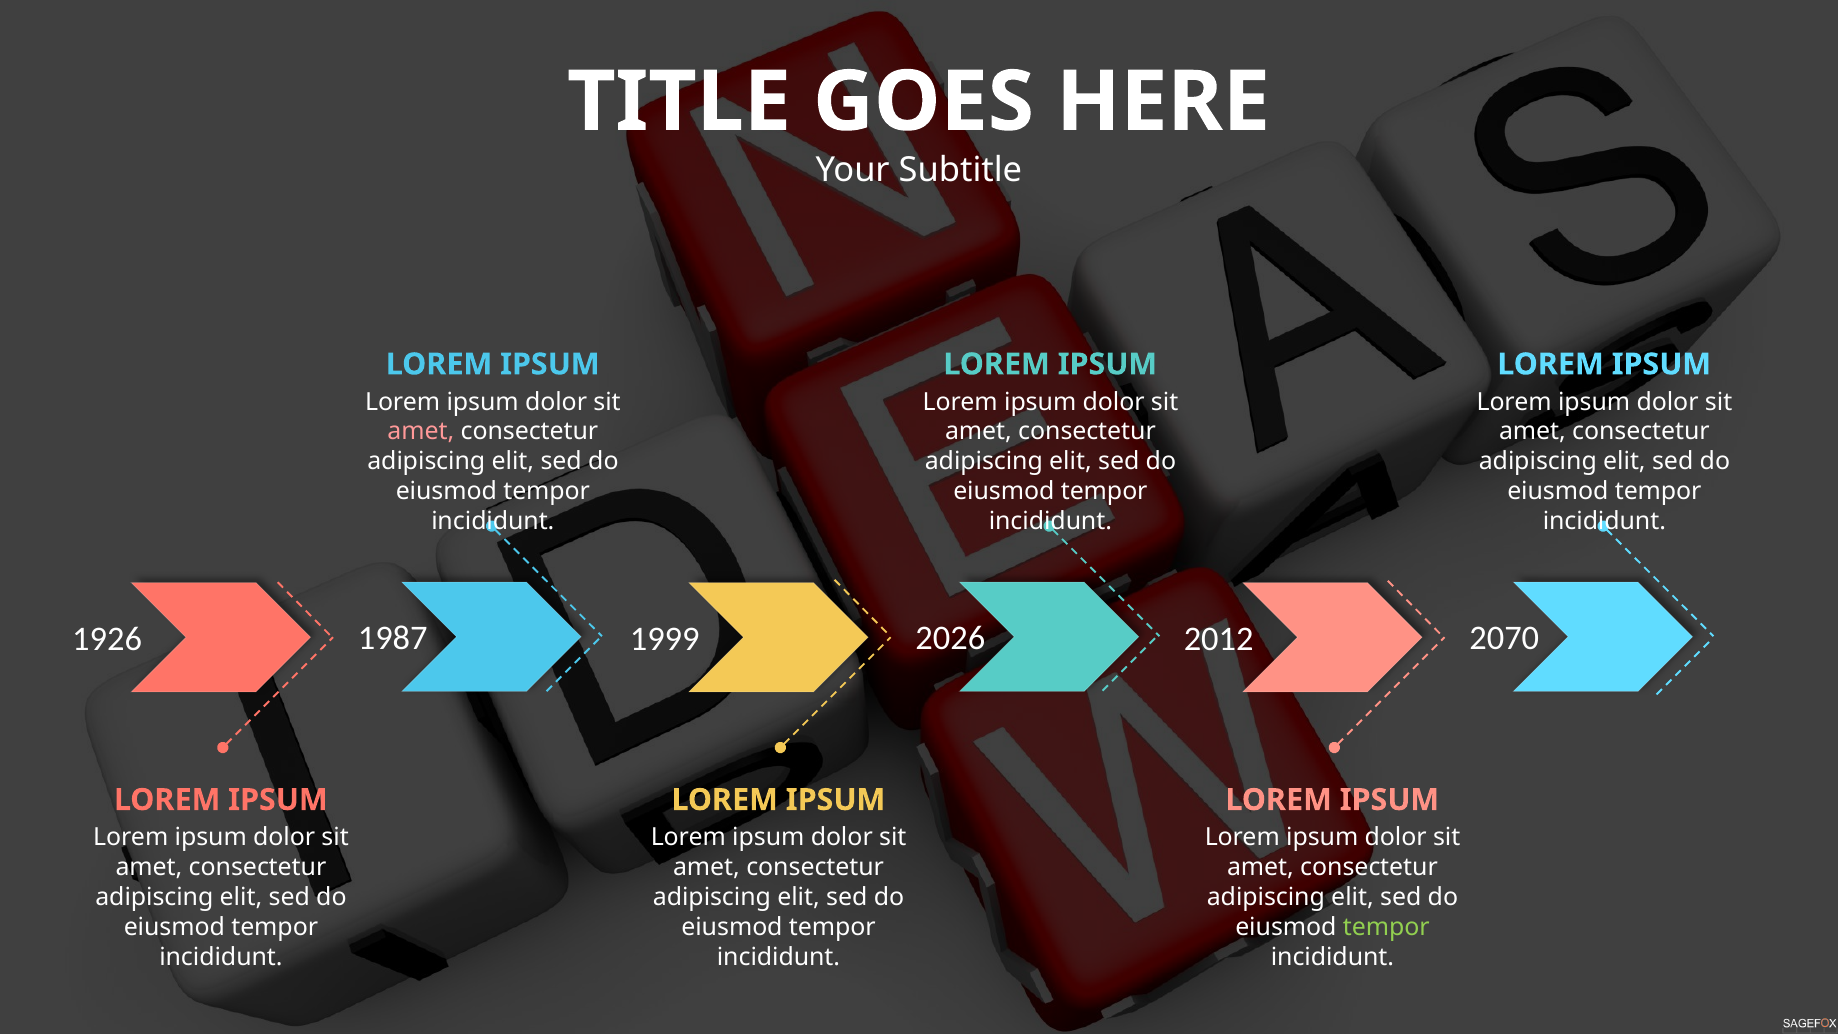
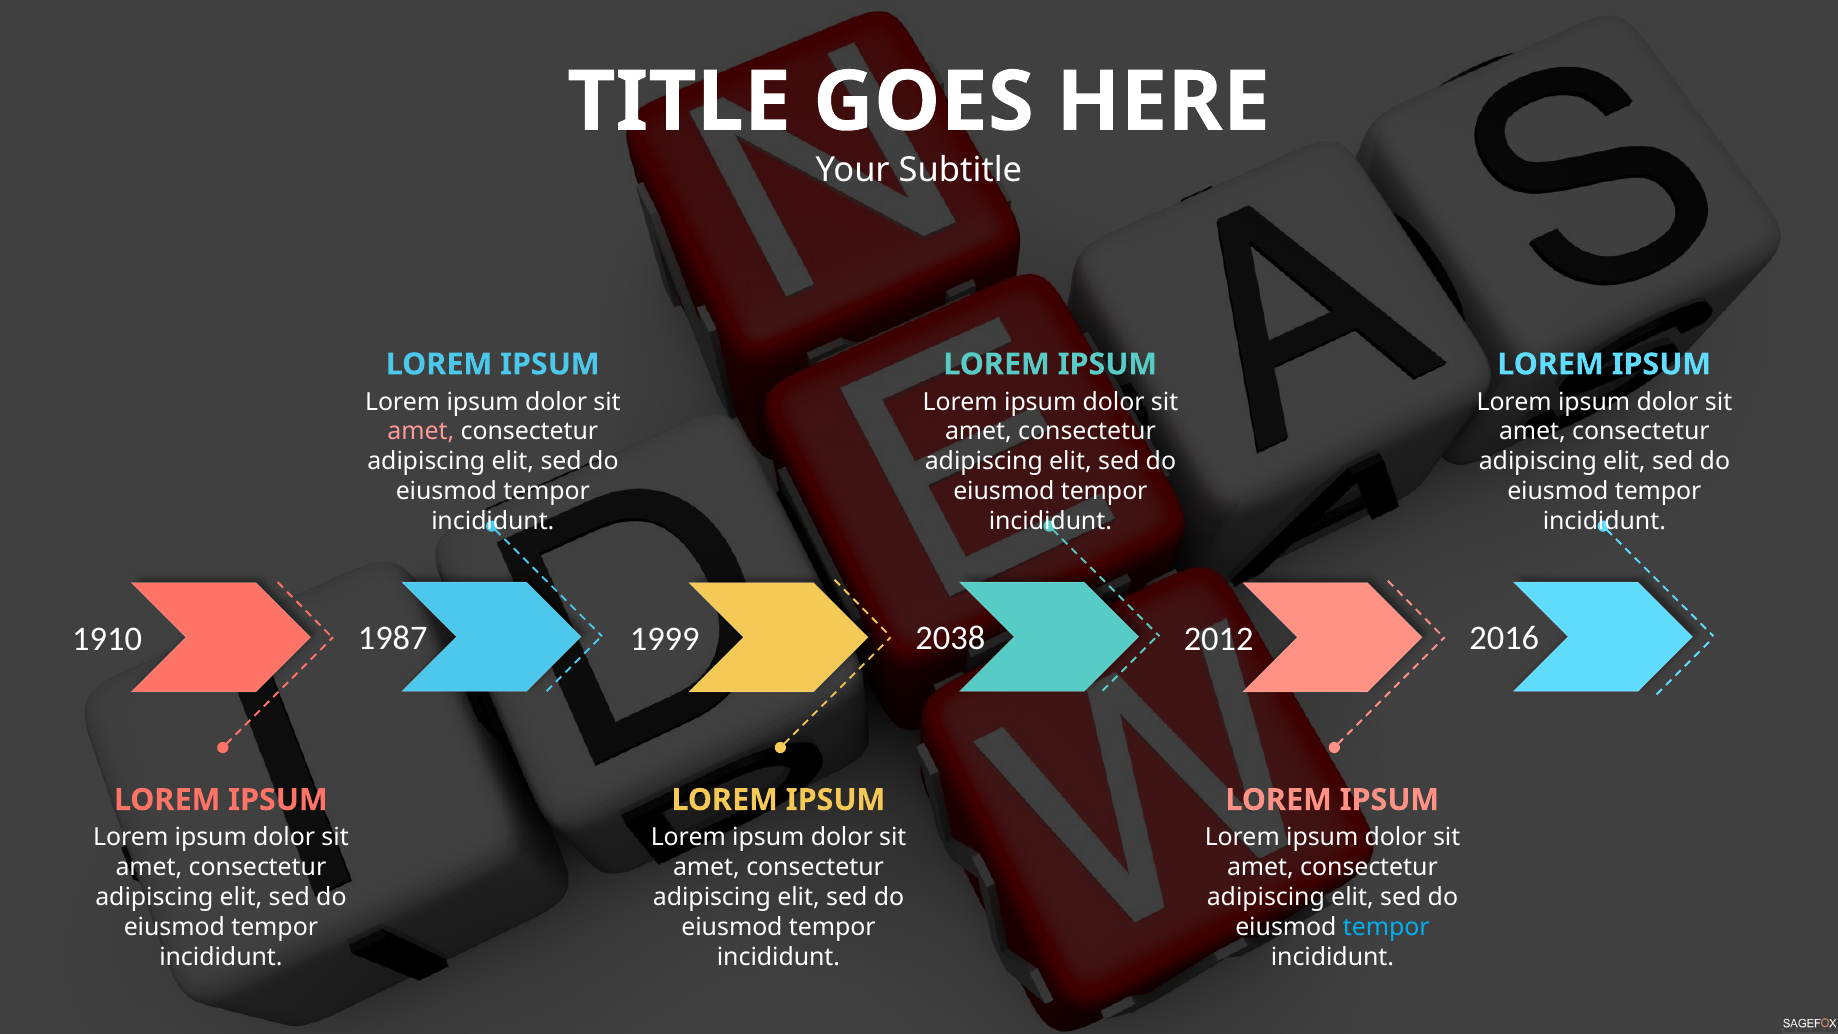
1926: 1926 -> 1910 (107, 639)
2026: 2026 -> 2038 (950, 638)
2070: 2070 -> 2016 (1504, 638)
tempor colour: light green -> light blue (1386, 927)
